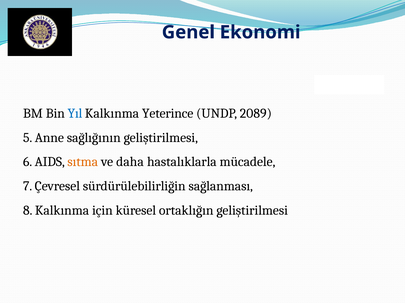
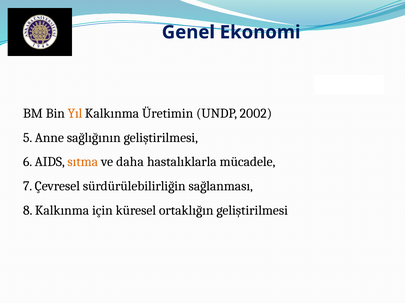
Yıl colour: blue -> orange (75, 114)
Yeterince: Yeterince -> Üretimin (168, 114)
2089: 2089 -> 2002 (256, 114)
